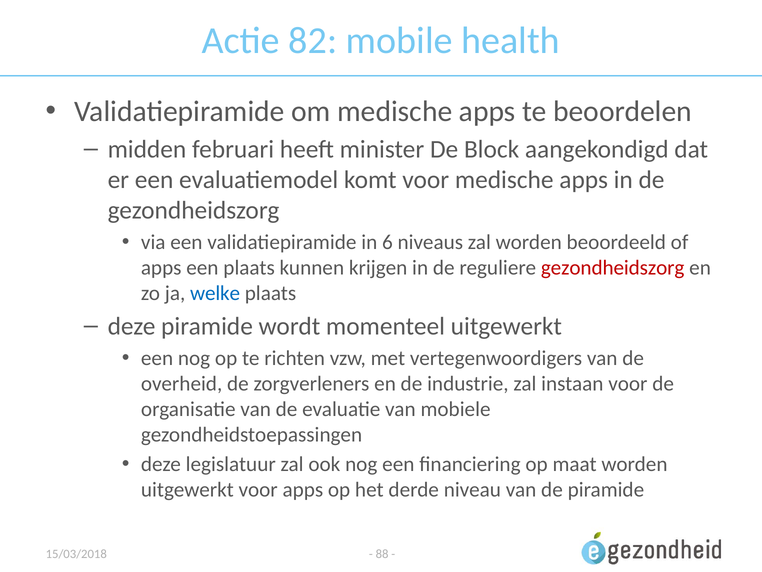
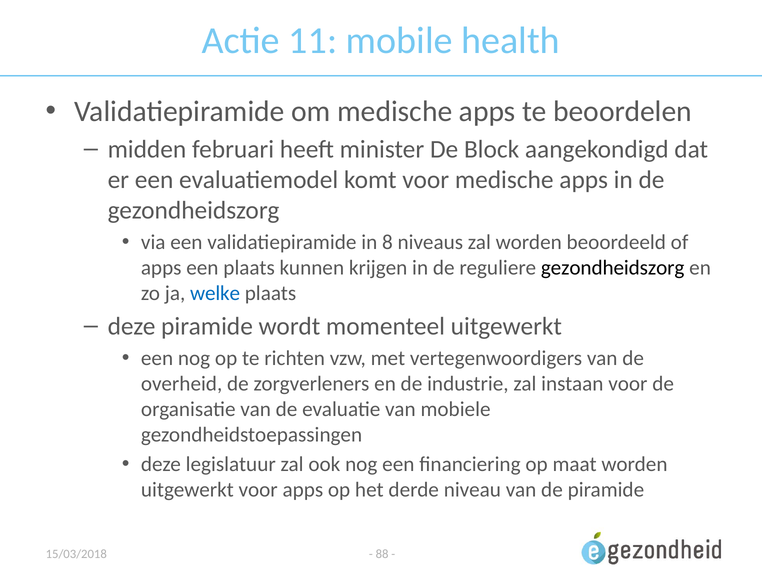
82: 82 -> 11 (313, 40)
6: 6 -> 8 (387, 242)
gezondheidszorg colour: red -> black (613, 267)
